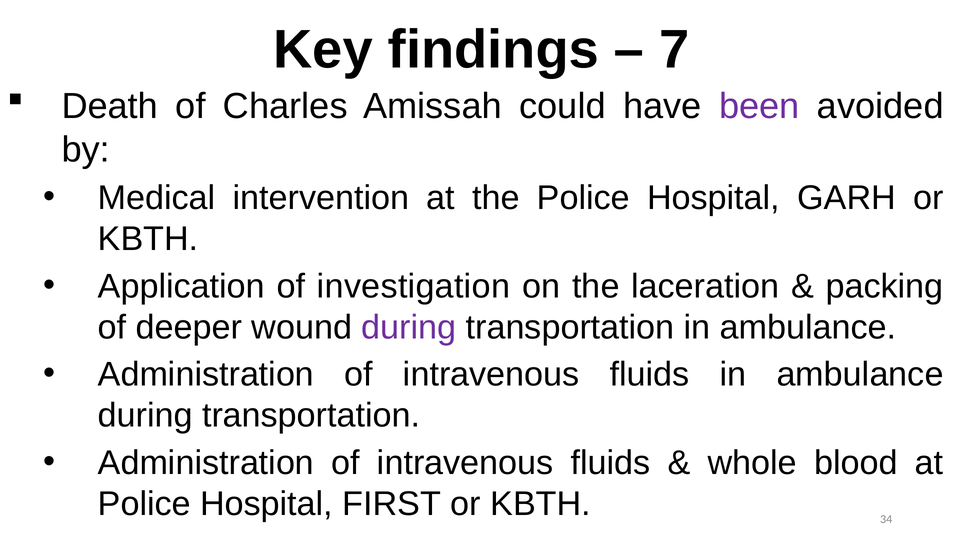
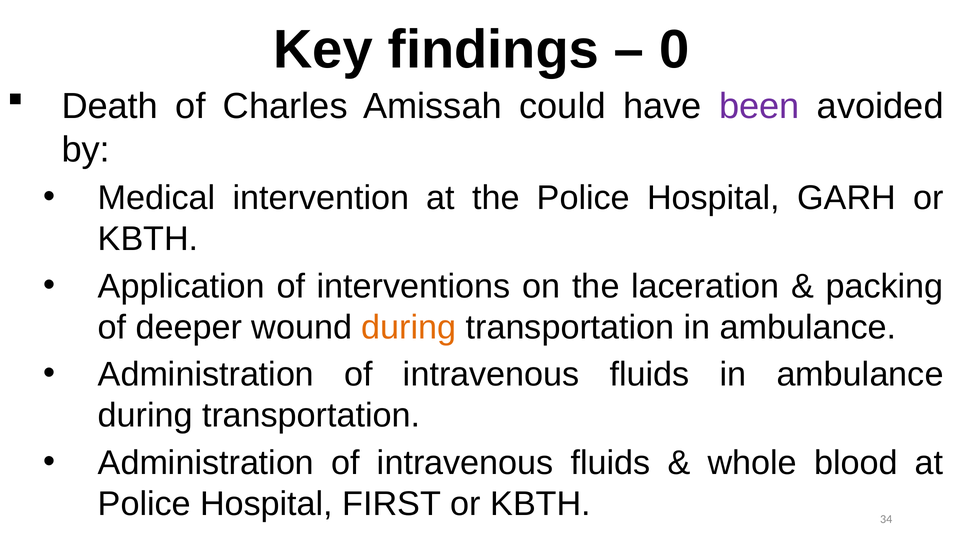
7: 7 -> 0 (674, 50)
investigation: investigation -> interventions (414, 286)
during colour: purple -> orange (409, 327)
